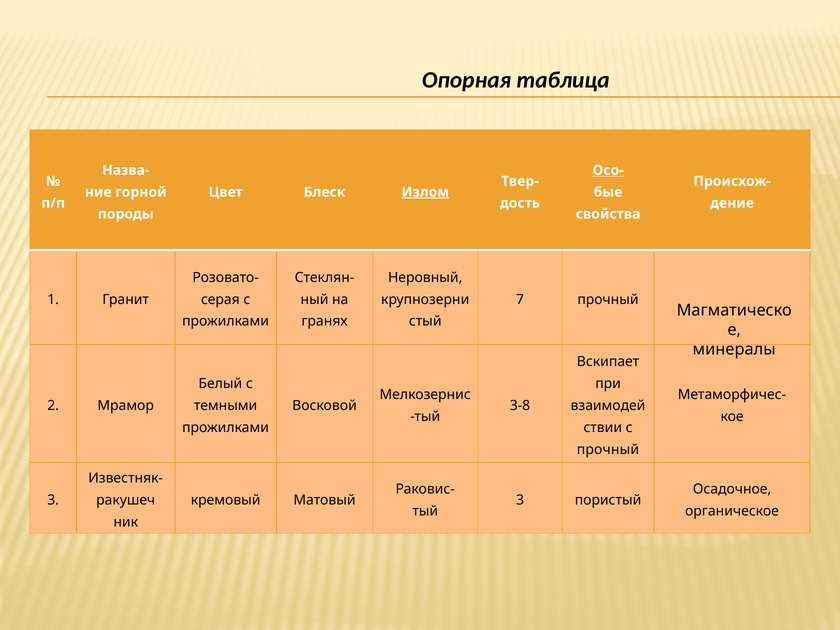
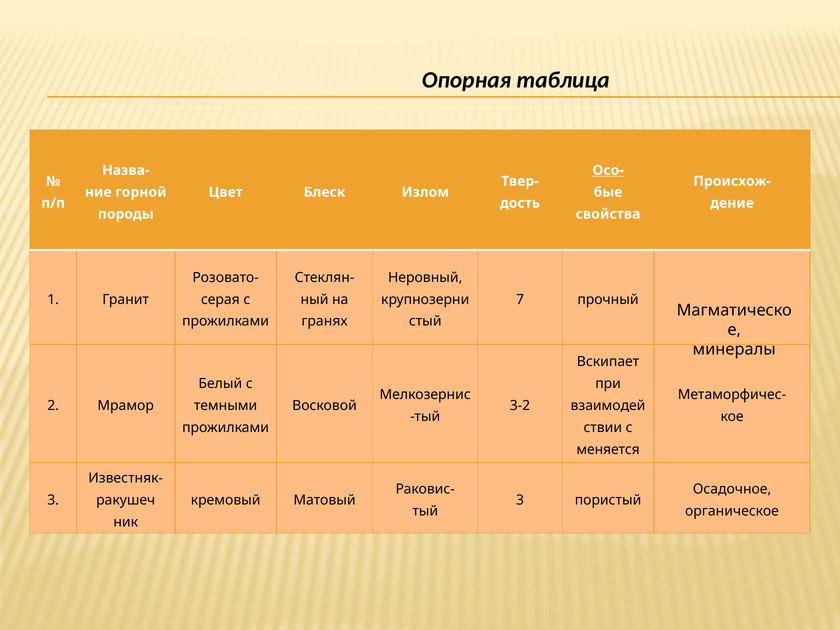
Излом underline: present -> none (425, 192)
3-8: 3-8 -> 3-2 (520, 406)
прочный: прочный -> меняется (608, 449)
